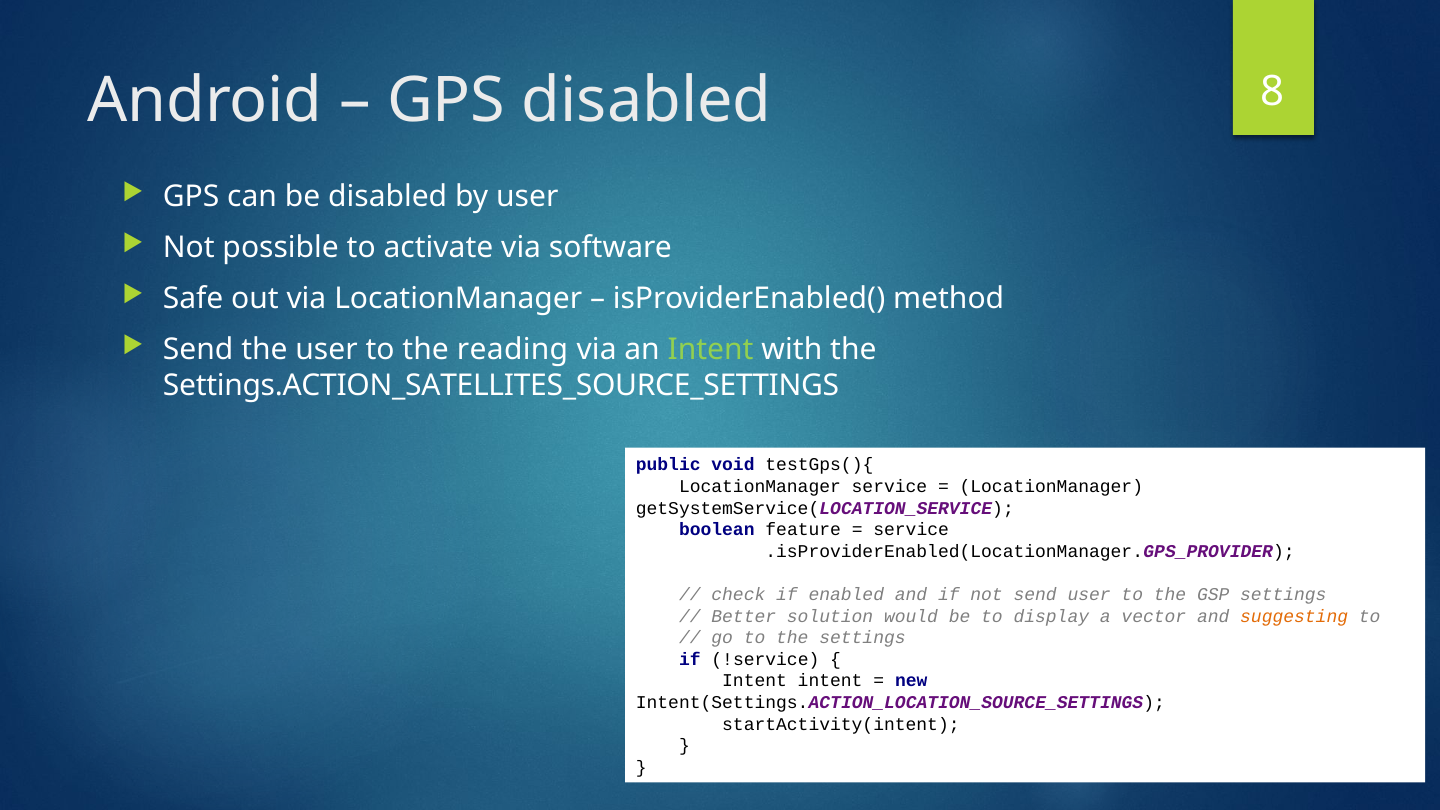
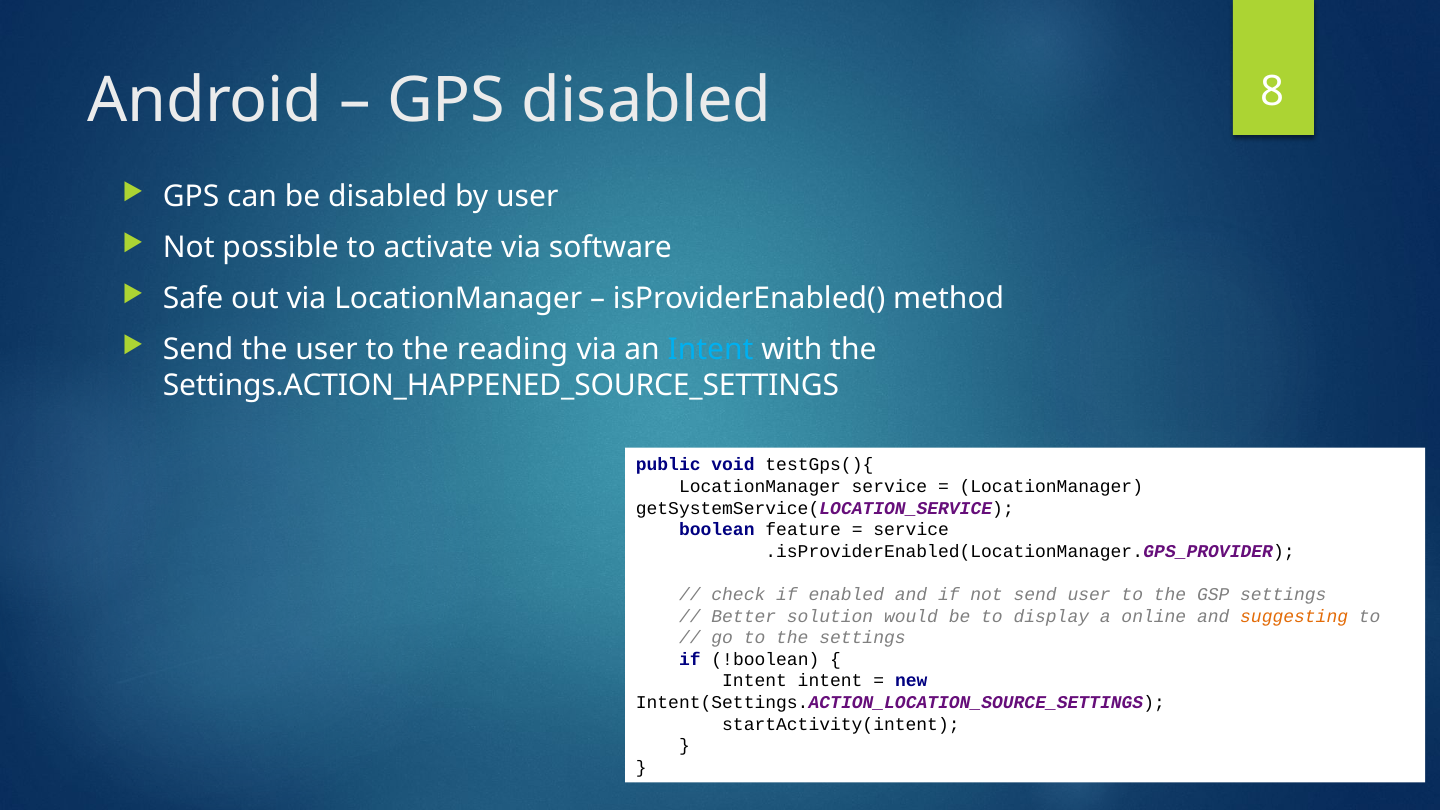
Intent colour: light green -> light blue (711, 350)
Settings.ACTION_SATELLITES_SOURCE_SETTINGS: Settings.ACTION_SATELLITES_SOURCE_SETTINGS -> Settings.ACTION_HAPPENED_SOURCE_SETTINGS (501, 386)
vector: vector -> online (1154, 616)
!service: !service -> !boolean (765, 659)
